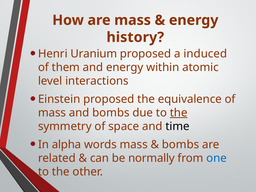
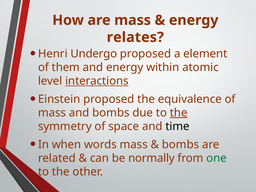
history: history -> relates (135, 37)
Uranium: Uranium -> Undergo (94, 54)
induced: induced -> element (205, 54)
interactions underline: none -> present (97, 81)
alpha: alpha -> when (66, 144)
one colour: blue -> green (217, 158)
